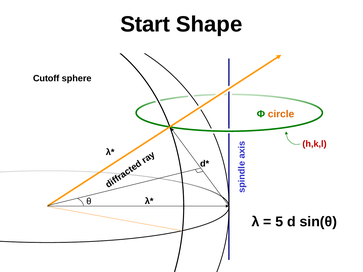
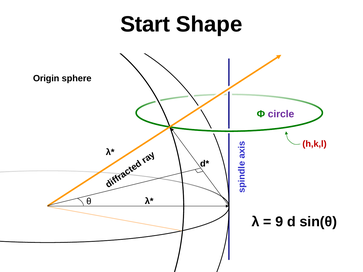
Cutoff: Cutoff -> Origin (46, 78)
circle colour: orange -> purple (281, 114)
5: 5 -> 9 (279, 222)
